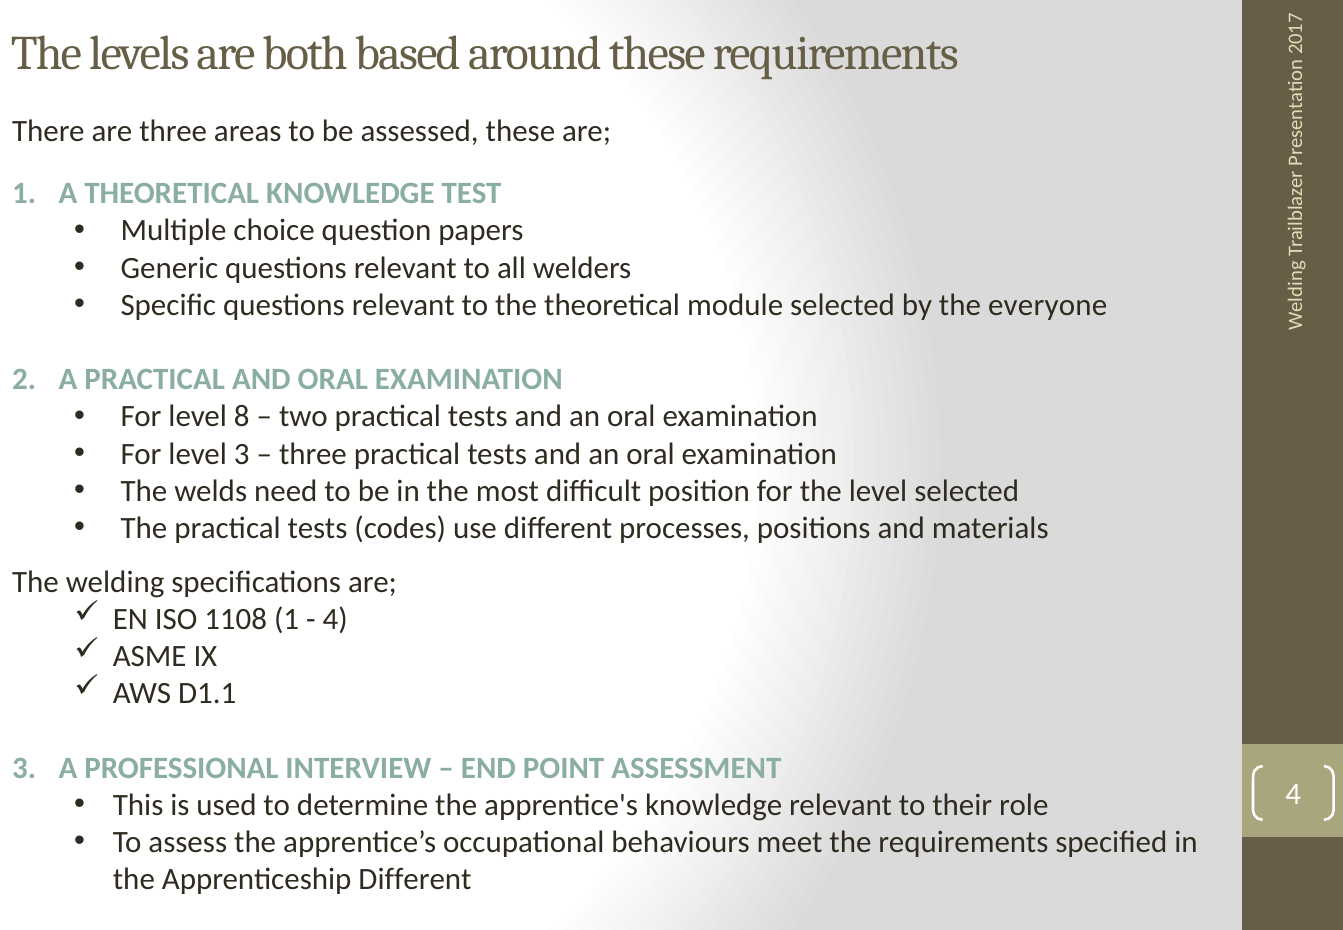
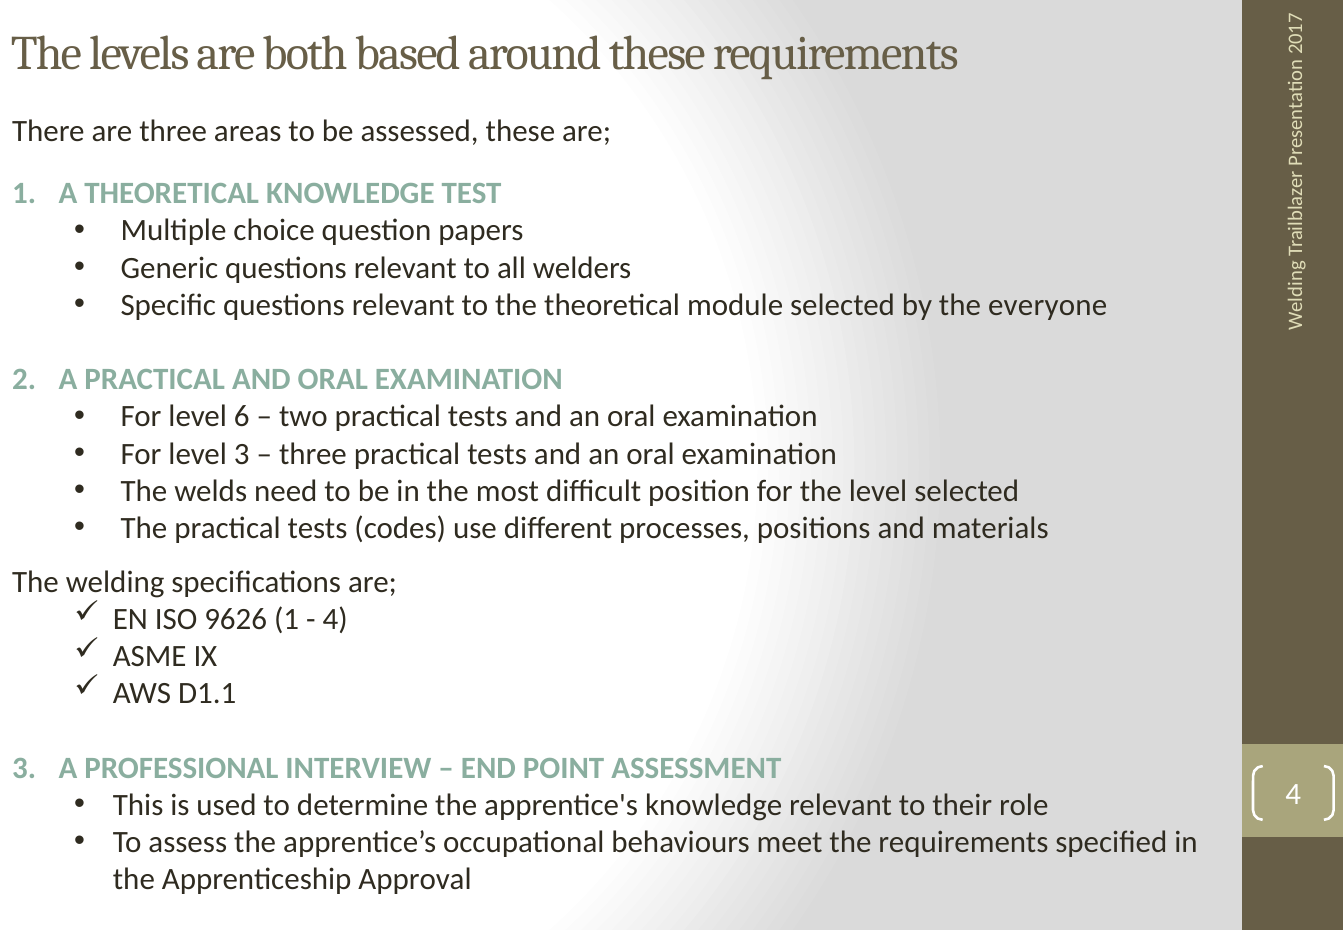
8: 8 -> 6 (242, 416)
1108: 1108 -> 9626 (236, 619)
Apprenticeship Different: Different -> Approval (415, 879)
